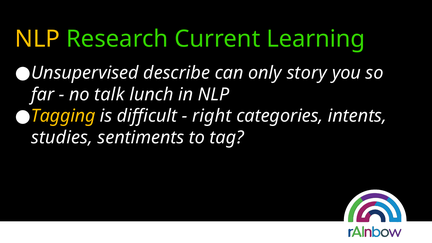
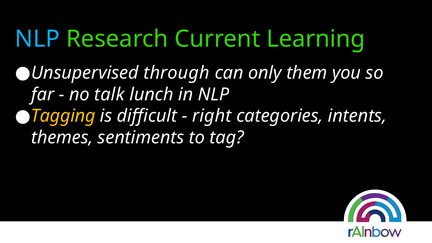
NLP colour: yellow -> light blue (37, 39)
describe: describe -> through (177, 73)
story: story -> them (307, 73)
studies: studies -> themes (62, 138)
